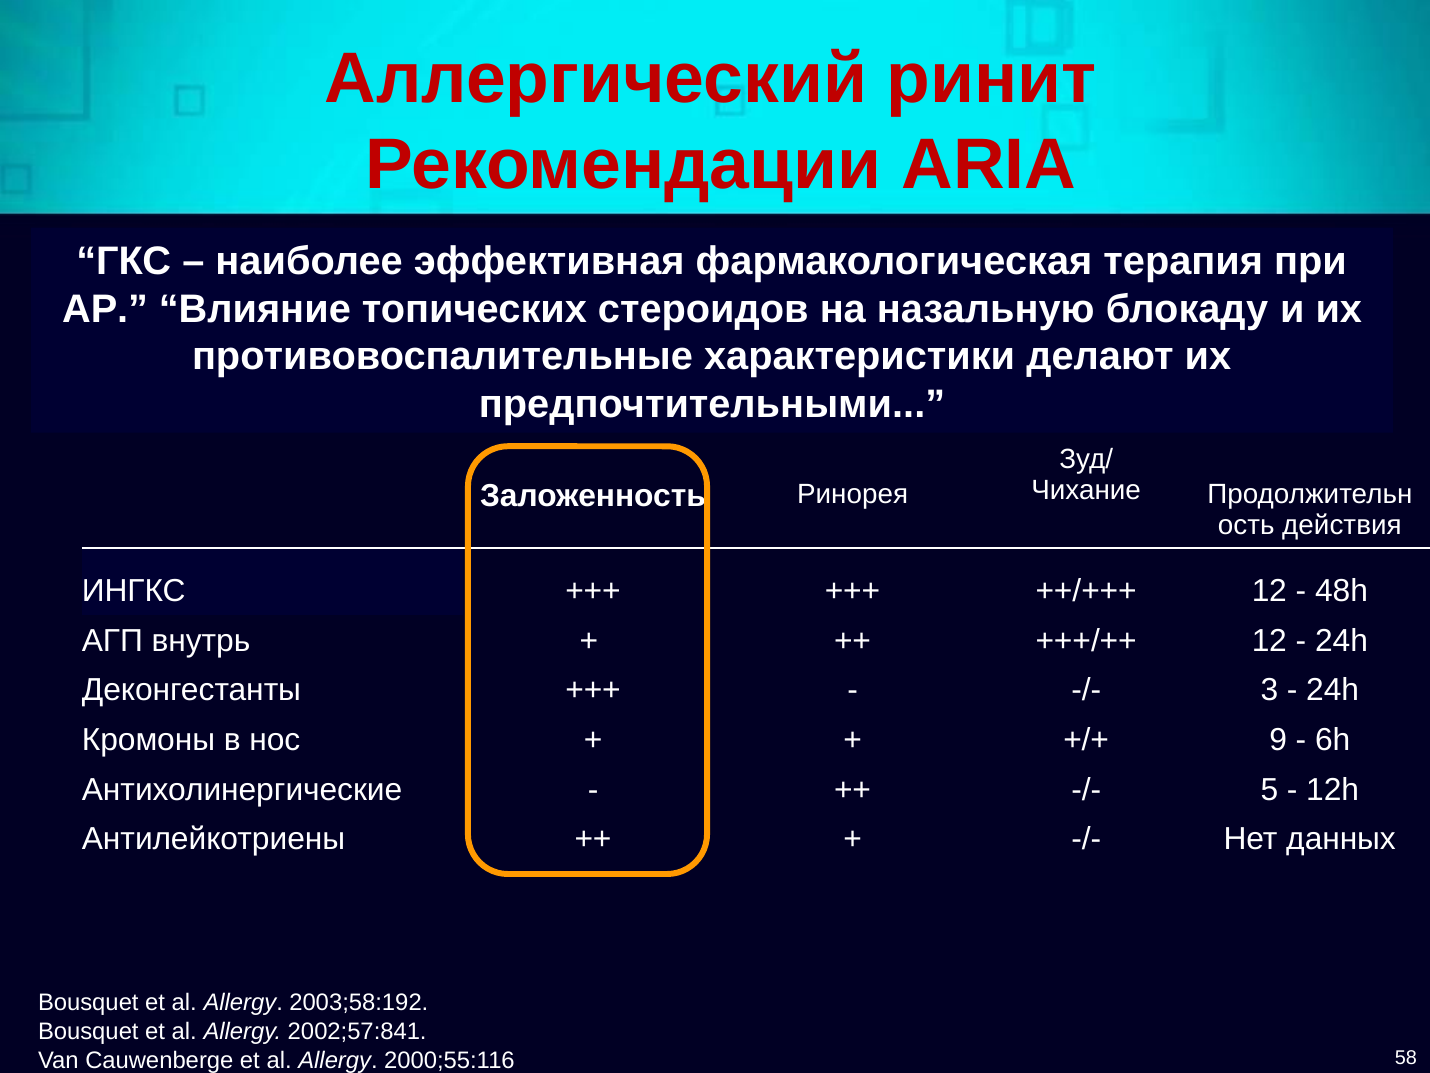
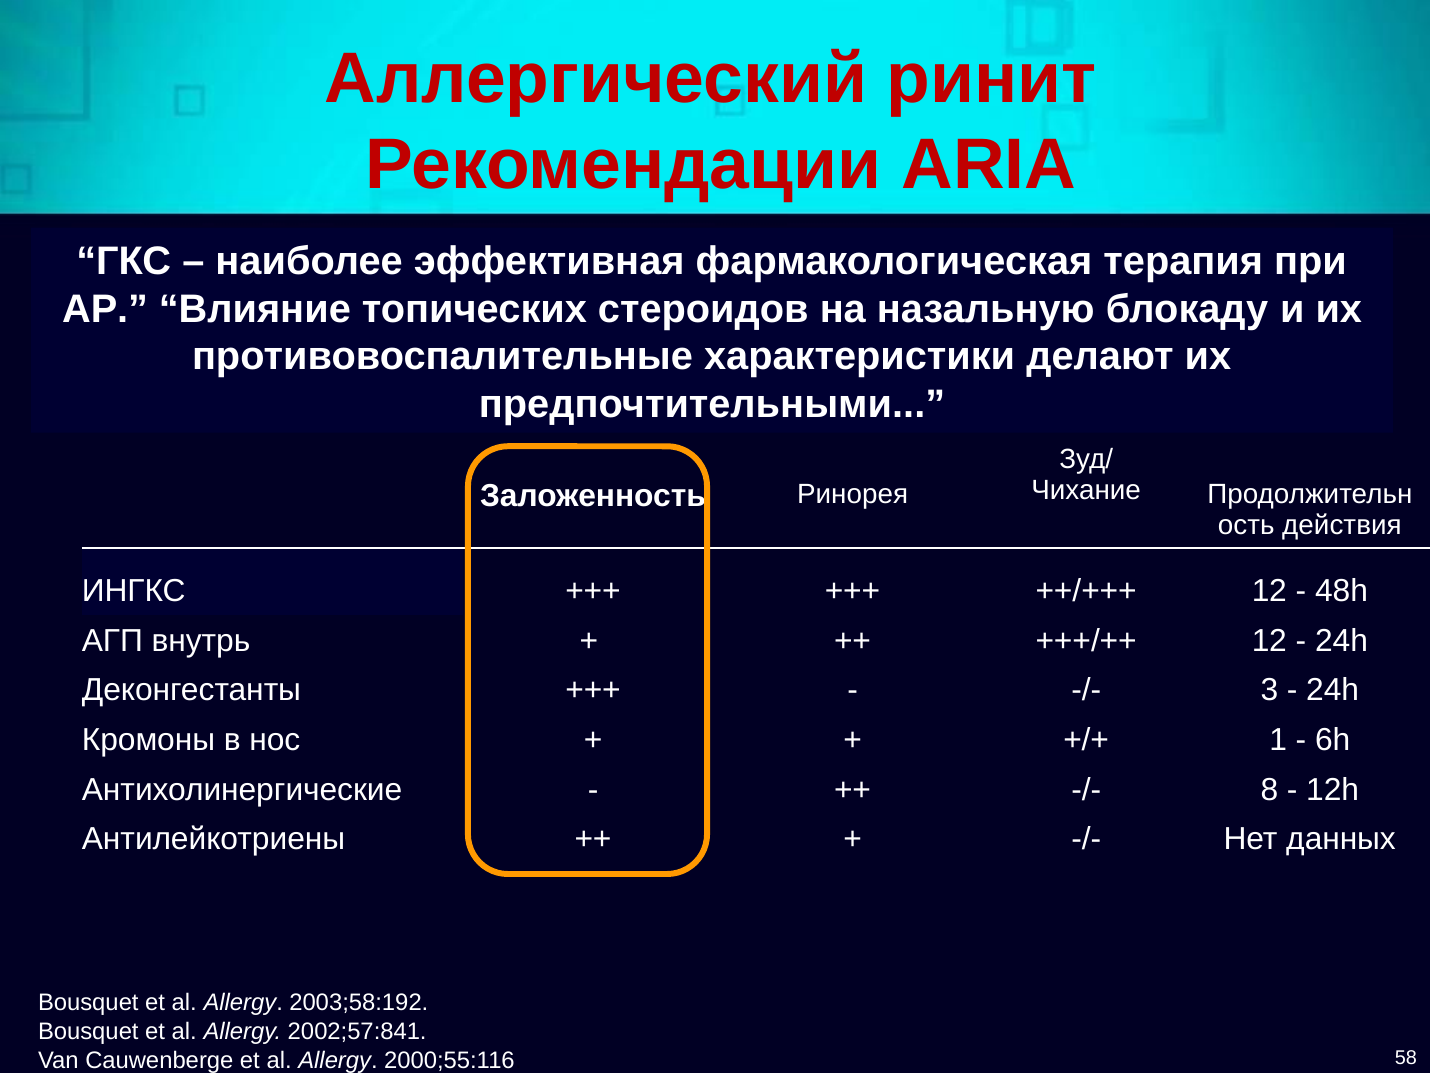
9: 9 -> 1 (1278, 740)
5: 5 -> 8 (1269, 789)
